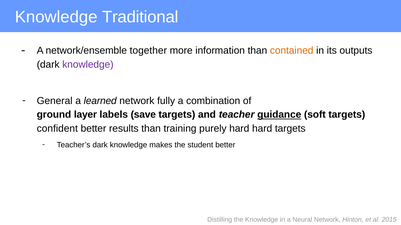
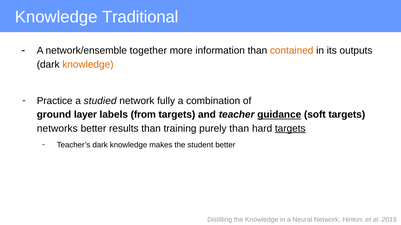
knowledge colour: purple -> orange (88, 65)
General: General -> Practice (55, 101)
learned: learned -> studied (100, 101)
save: save -> from (143, 115)
confident: confident -> networks (57, 129)
purely hard: hard -> than (239, 129)
targets underline: none -> present (290, 129)
